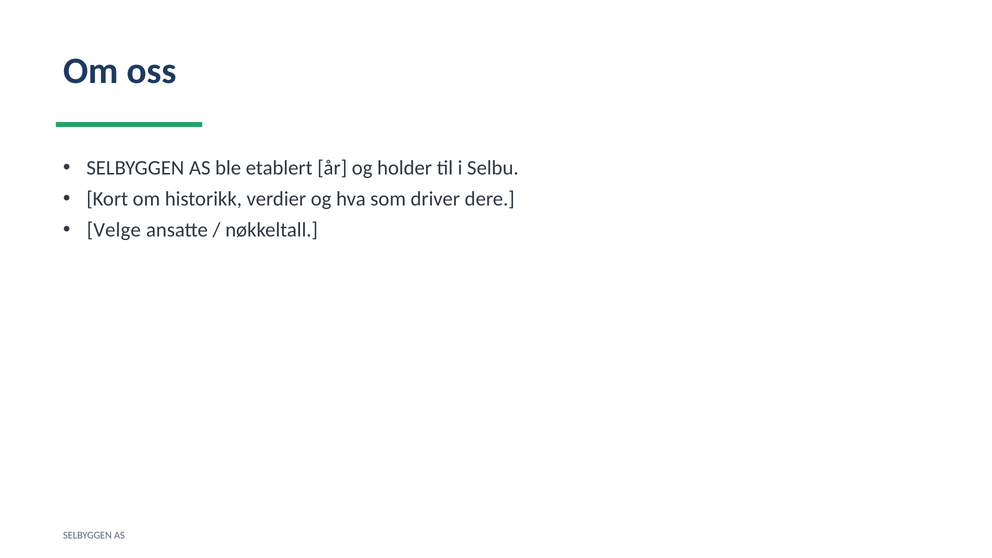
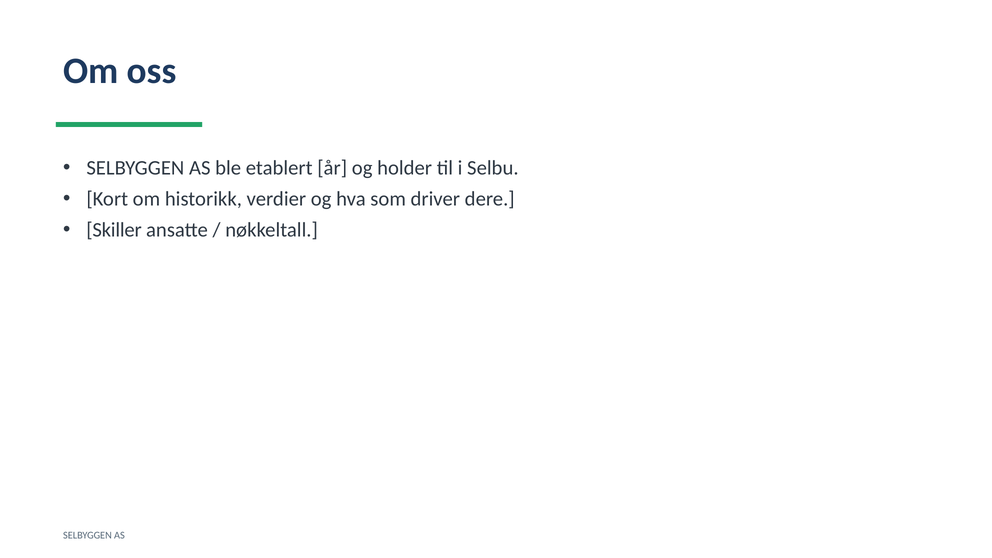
Velge: Velge -> Skiller (114, 230)
